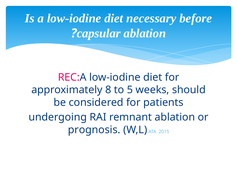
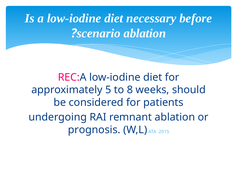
capsular: capsular -> scenario (99, 33)
8: 8 -> 5 (108, 90)
5: 5 -> 8 (130, 90)
